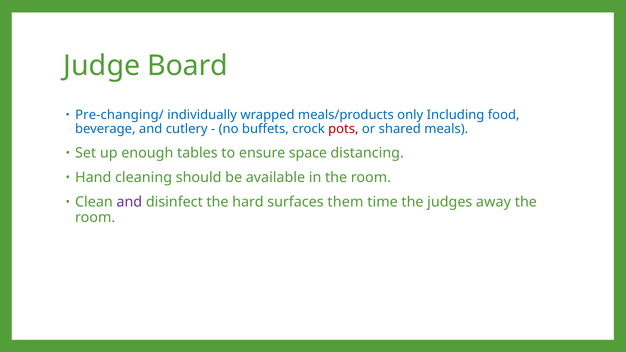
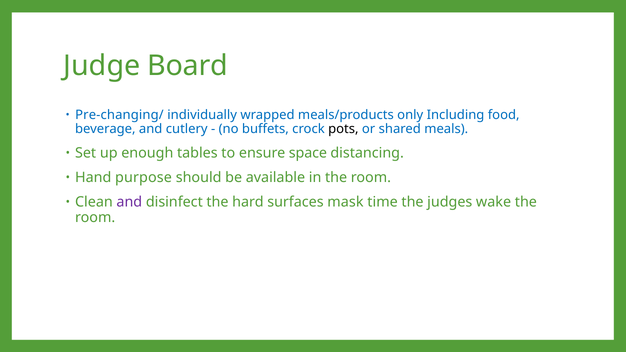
pots colour: red -> black (343, 129)
cleaning: cleaning -> purpose (144, 178)
them: them -> mask (345, 202)
away: away -> wake (494, 202)
